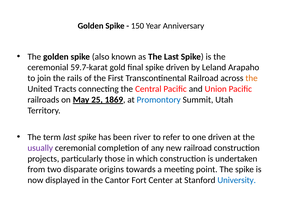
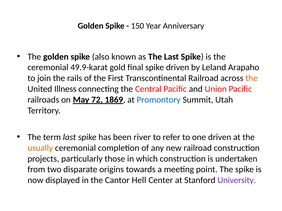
59.7-karat: 59.7-karat -> 49.9-karat (89, 68)
Tracts: Tracts -> Illness (65, 89)
25: 25 -> 72 (97, 100)
usually colour: purple -> orange (40, 148)
Fort: Fort -> Hell (139, 181)
University colour: blue -> purple (237, 181)
